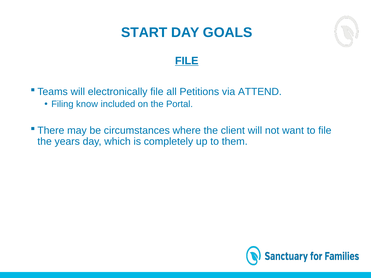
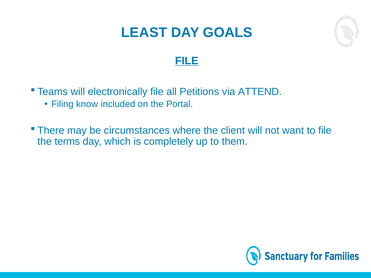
START: START -> LEAST (144, 33)
years: years -> terms (67, 142)
